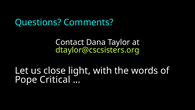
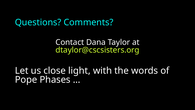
Critical: Critical -> Phases (55, 80)
